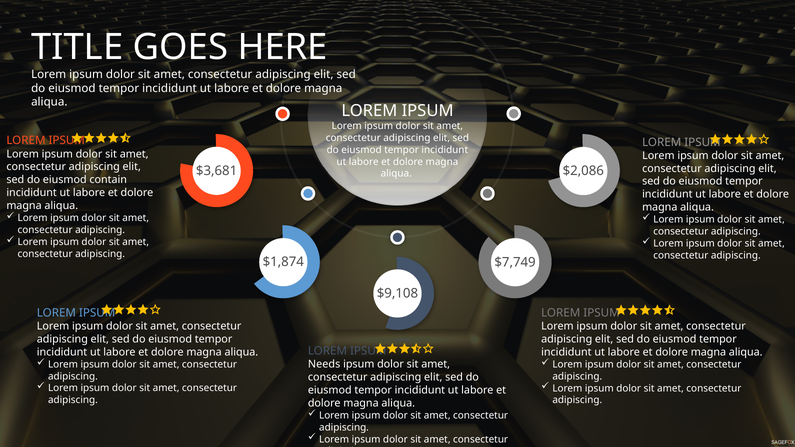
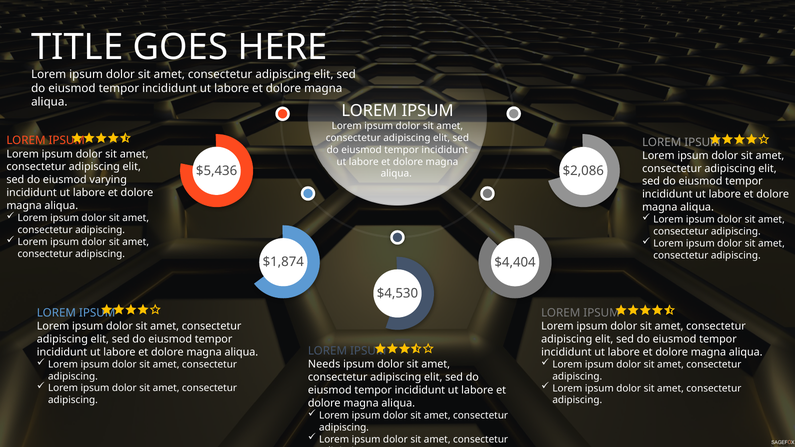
$3,681: $3,681 -> $5,436 (217, 171)
contain: contain -> varying (108, 180)
$7,749: $7,749 -> $4,404 (515, 262)
$9,108: $9,108 -> $4,530 (397, 293)
